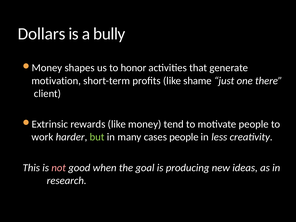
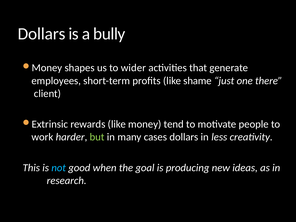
honor: honor -> wider (133, 68)
motivation: motivation -> employees (56, 81)
cases people: people -> dollars (184, 137)
not colour: pink -> light blue (59, 168)
